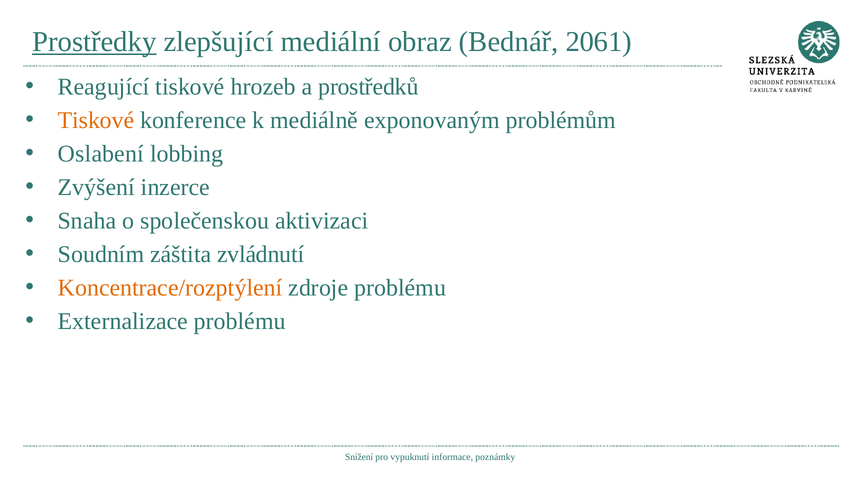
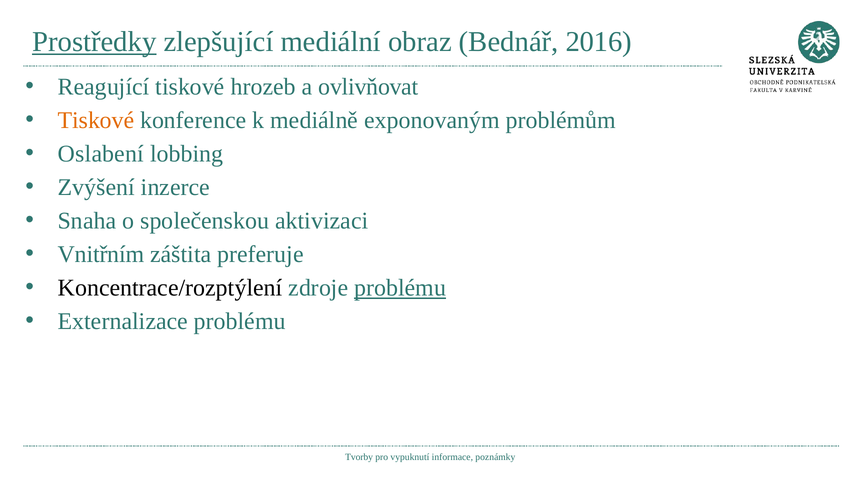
2061: 2061 -> 2016 (599, 42)
prostředků: prostředků -> ovlivňovat (368, 87)
Soudním: Soudním -> Vnitřním (101, 254)
zvládnutí: zvládnutí -> preferuje (260, 254)
Koncentrace/rozptýlení colour: orange -> black (170, 287)
problému underline: none -> present (400, 287)
Snížení: Snížení -> Tvorby (359, 456)
